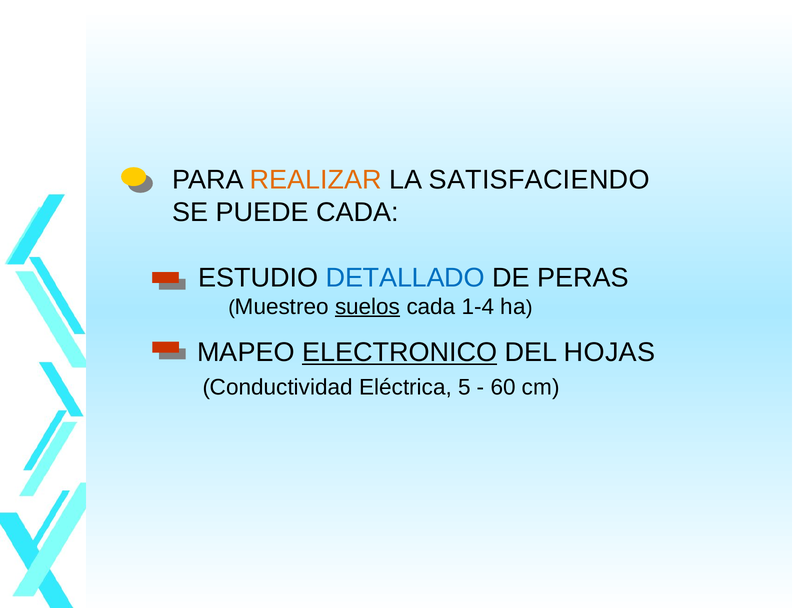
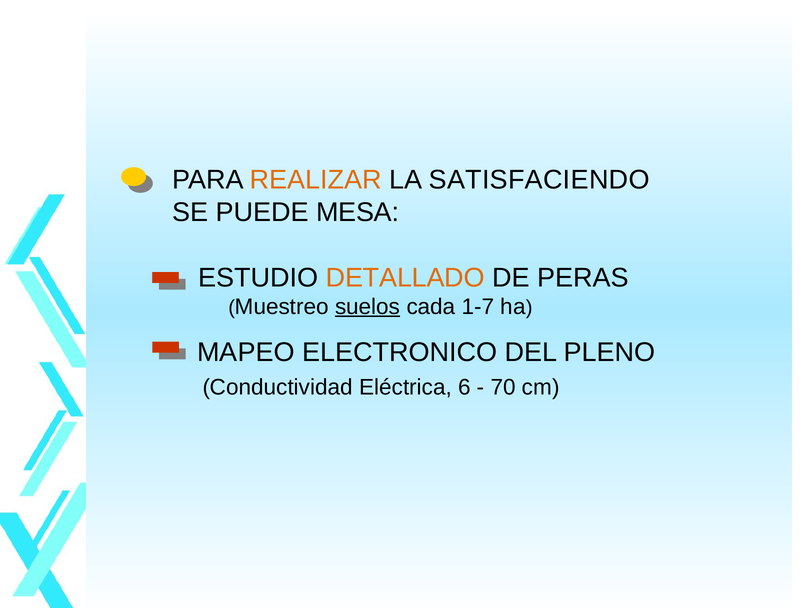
PUEDE CADA: CADA -> MESA (358, 212)
DETALLADO colour: blue -> orange (405, 278)
1-4: 1-4 -> 1-7 (478, 307)
ELECTRONICO underline: present -> none (400, 353)
HOJAS: HOJAS -> PLENO (610, 353)
5: 5 -> 6 (464, 387)
60: 60 -> 70 (503, 387)
